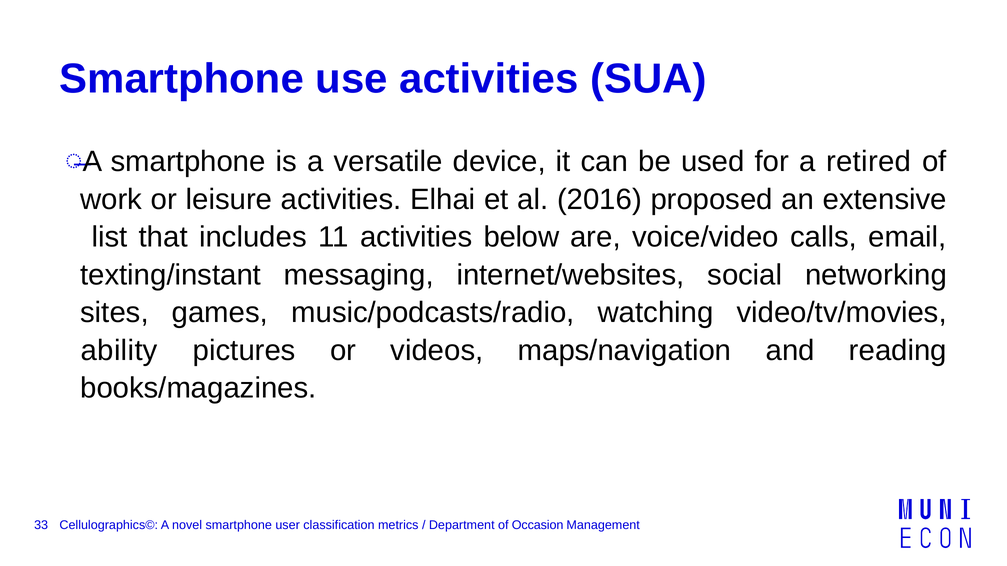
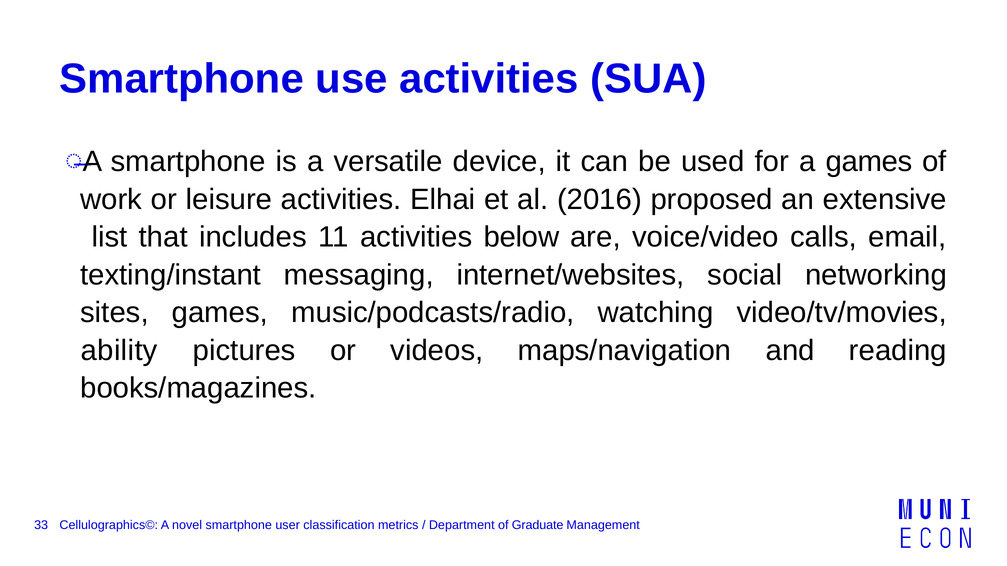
a retired: retired -> games (869, 162)
Occasion: Occasion -> Graduate (538, 526)
